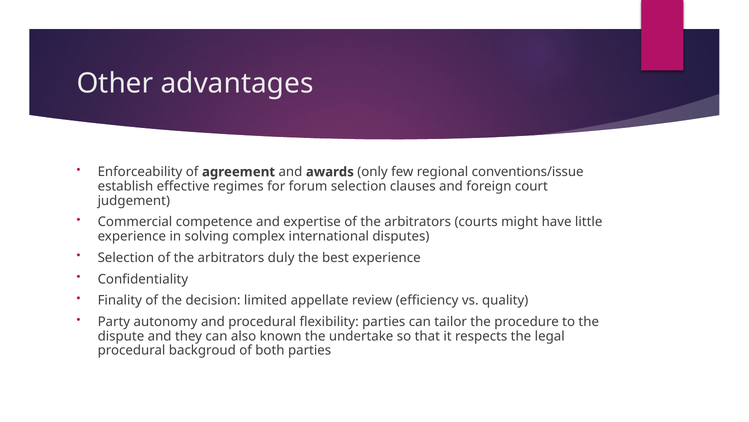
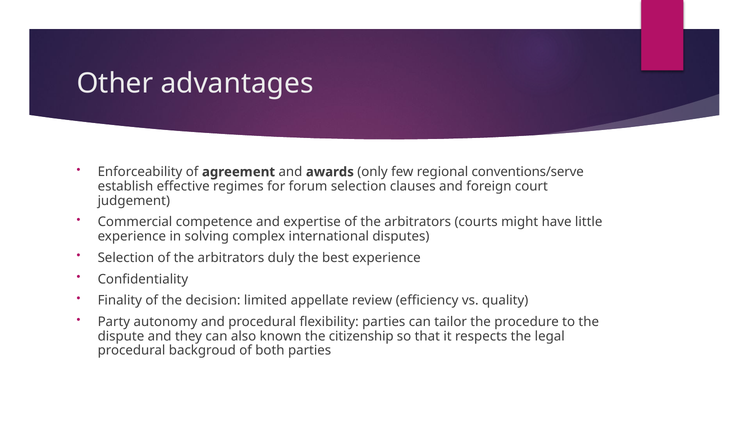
conventions/issue: conventions/issue -> conventions/serve (528, 172)
undertake: undertake -> citizenship (361, 336)
